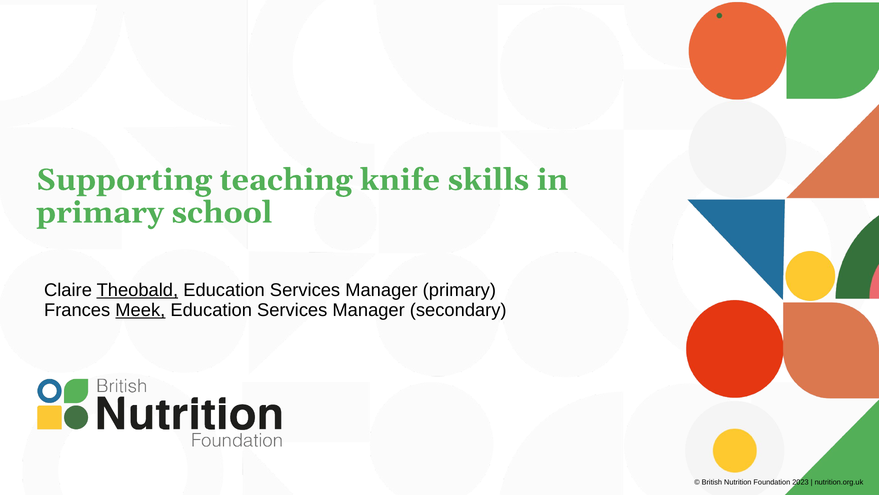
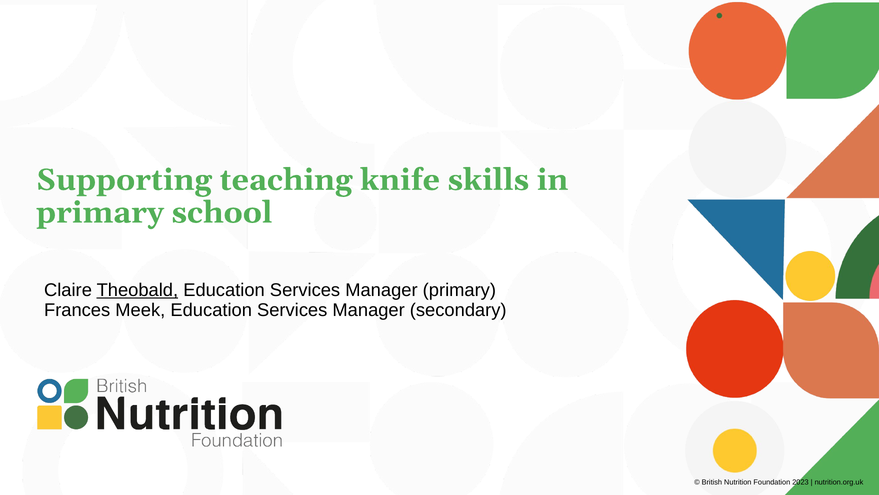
Meek underline: present -> none (140, 310)
